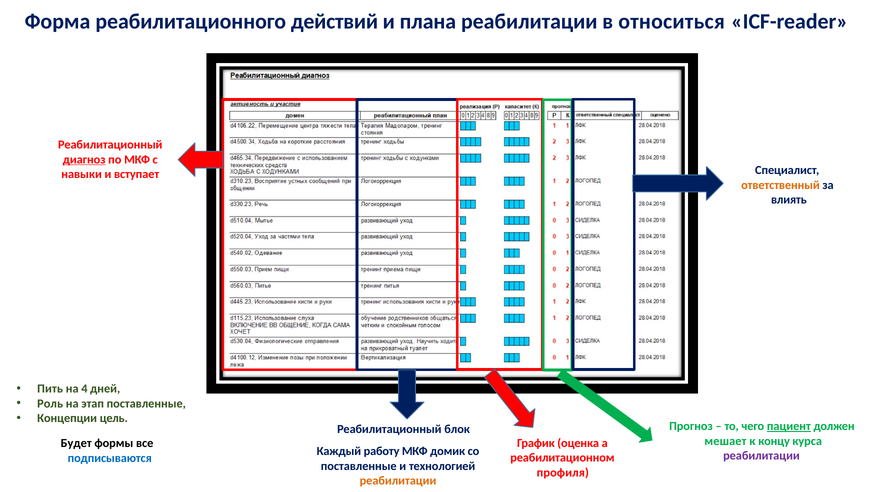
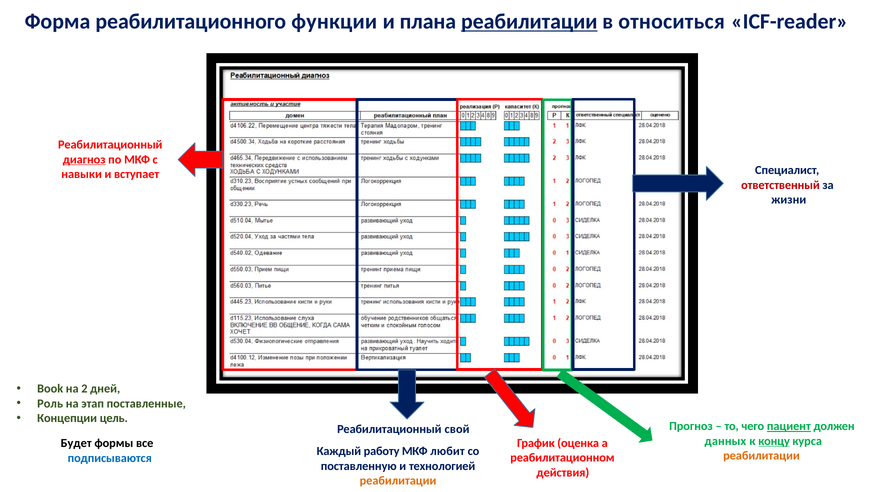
действий: действий -> функции (334, 22)
реабилитации underline: none -> present (529, 22)
ответственный colour: orange -> red (780, 185)
влиять: влиять -> жизни (789, 200)
Пить: Пить -> Book (50, 389)
4: 4 -> 2 (84, 389)
блок: блок -> свой (457, 430)
мешает: мешает -> данных (725, 441)
концу underline: none -> present (774, 441)
домик: домик -> любит (448, 451)
реабилитации colour: purple -> orange (761, 456)
поставленные: поставленные -> поставленную (359, 466)
профиля: профиля -> действия (563, 473)
